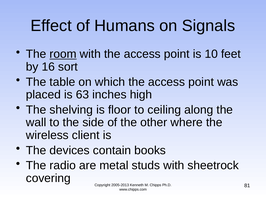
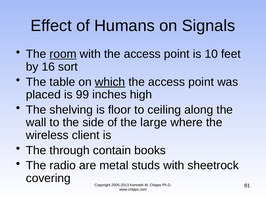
which underline: none -> present (110, 82)
63: 63 -> 99 (82, 95)
other: other -> large (154, 123)
devices: devices -> through (70, 151)
